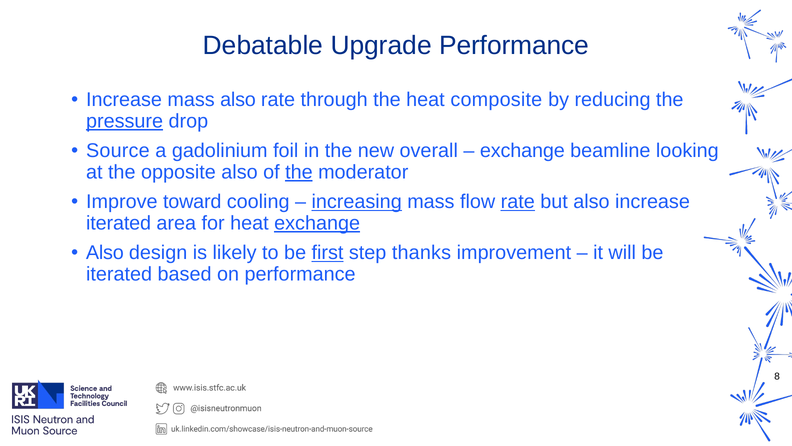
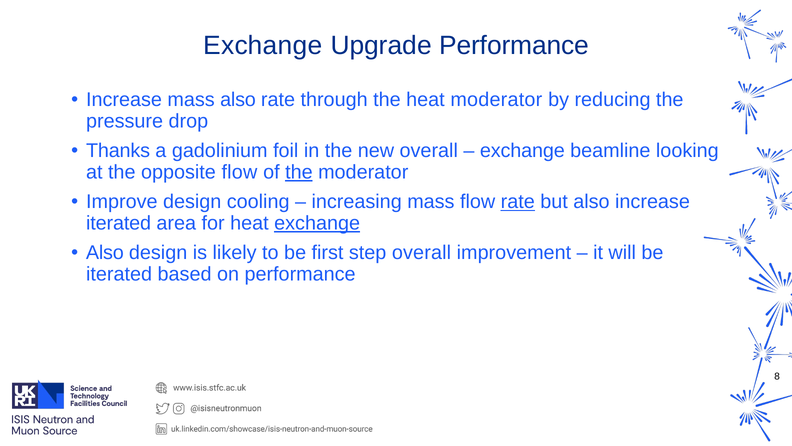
Debatable: Debatable -> Exchange (263, 45)
heat composite: composite -> moderator (496, 100)
pressure underline: present -> none (125, 121)
Source: Source -> Thanks (118, 151)
opposite also: also -> flow (239, 172)
Improve toward: toward -> design (192, 202)
increasing underline: present -> none (357, 202)
first underline: present -> none (328, 253)
step thanks: thanks -> overall (422, 253)
